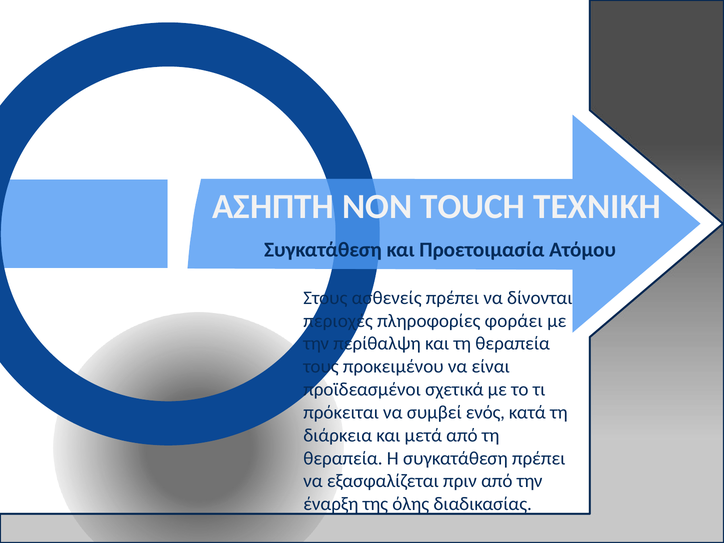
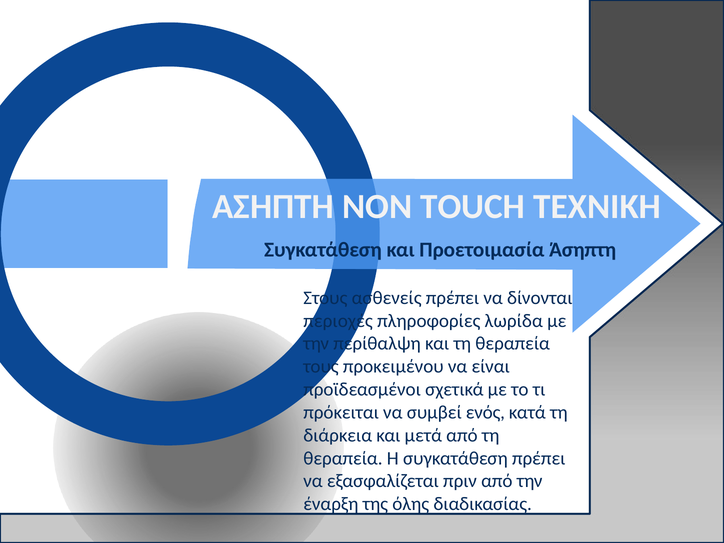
Ατόμου: Ατόμου -> Άσηπτη (583, 250)
φοράει: φοράει -> λωρίδα (514, 321)
